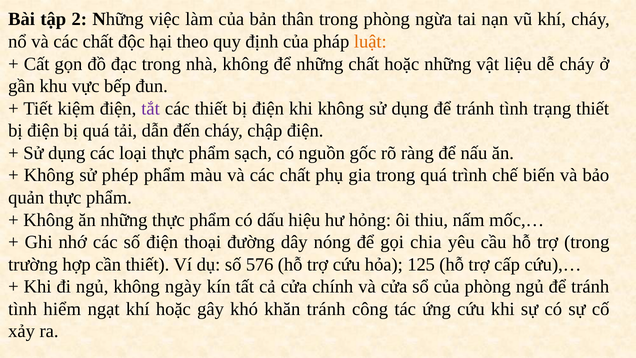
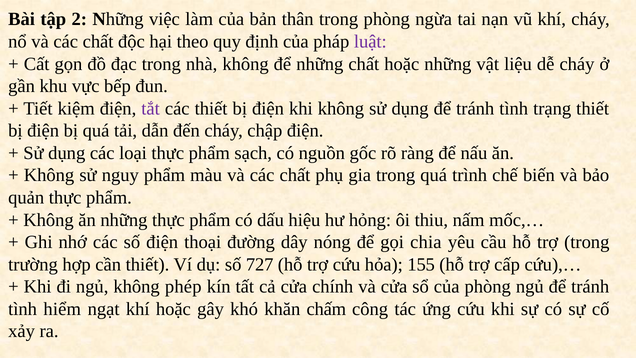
luật colour: orange -> purple (370, 42)
phép: phép -> nguy (120, 175)
576: 576 -> 727 (260, 264)
125: 125 -> 155 (421, 264)
ngày: ngày -> phép (183, 287)
khăn tránh: tránh -> chấm (326, 309)
